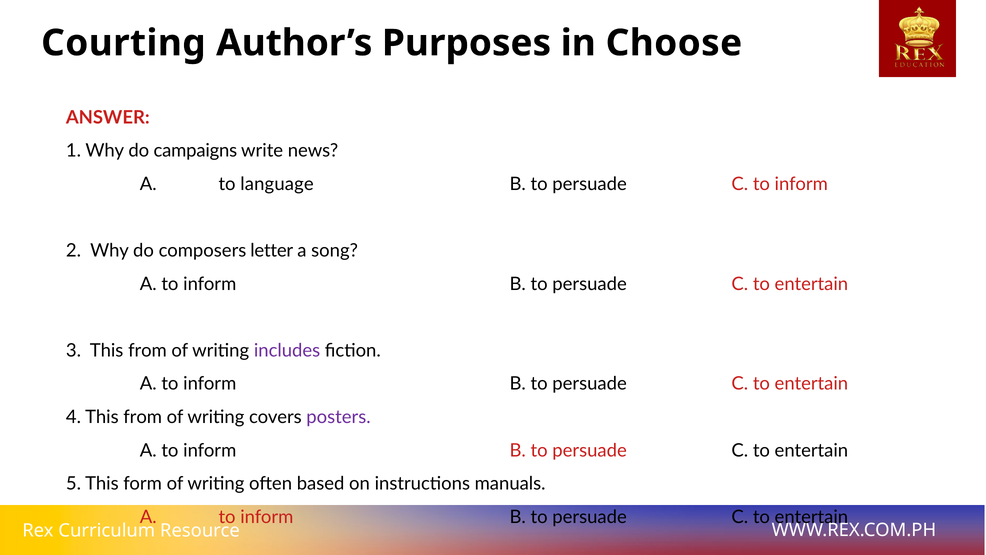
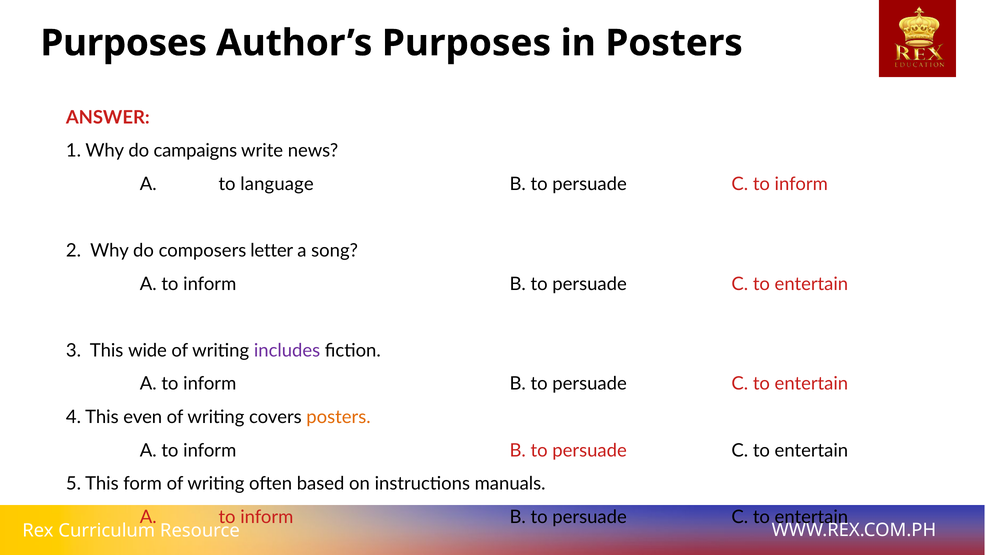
Courting: Courting -> Purposes (124, 43)
in Choose: Choose -> Posters (674, 43)
3 This from: from -> wide (147, 350)
4 This from: from -> even (143, 417)
posters colour: purple -> orange (338, 417)
